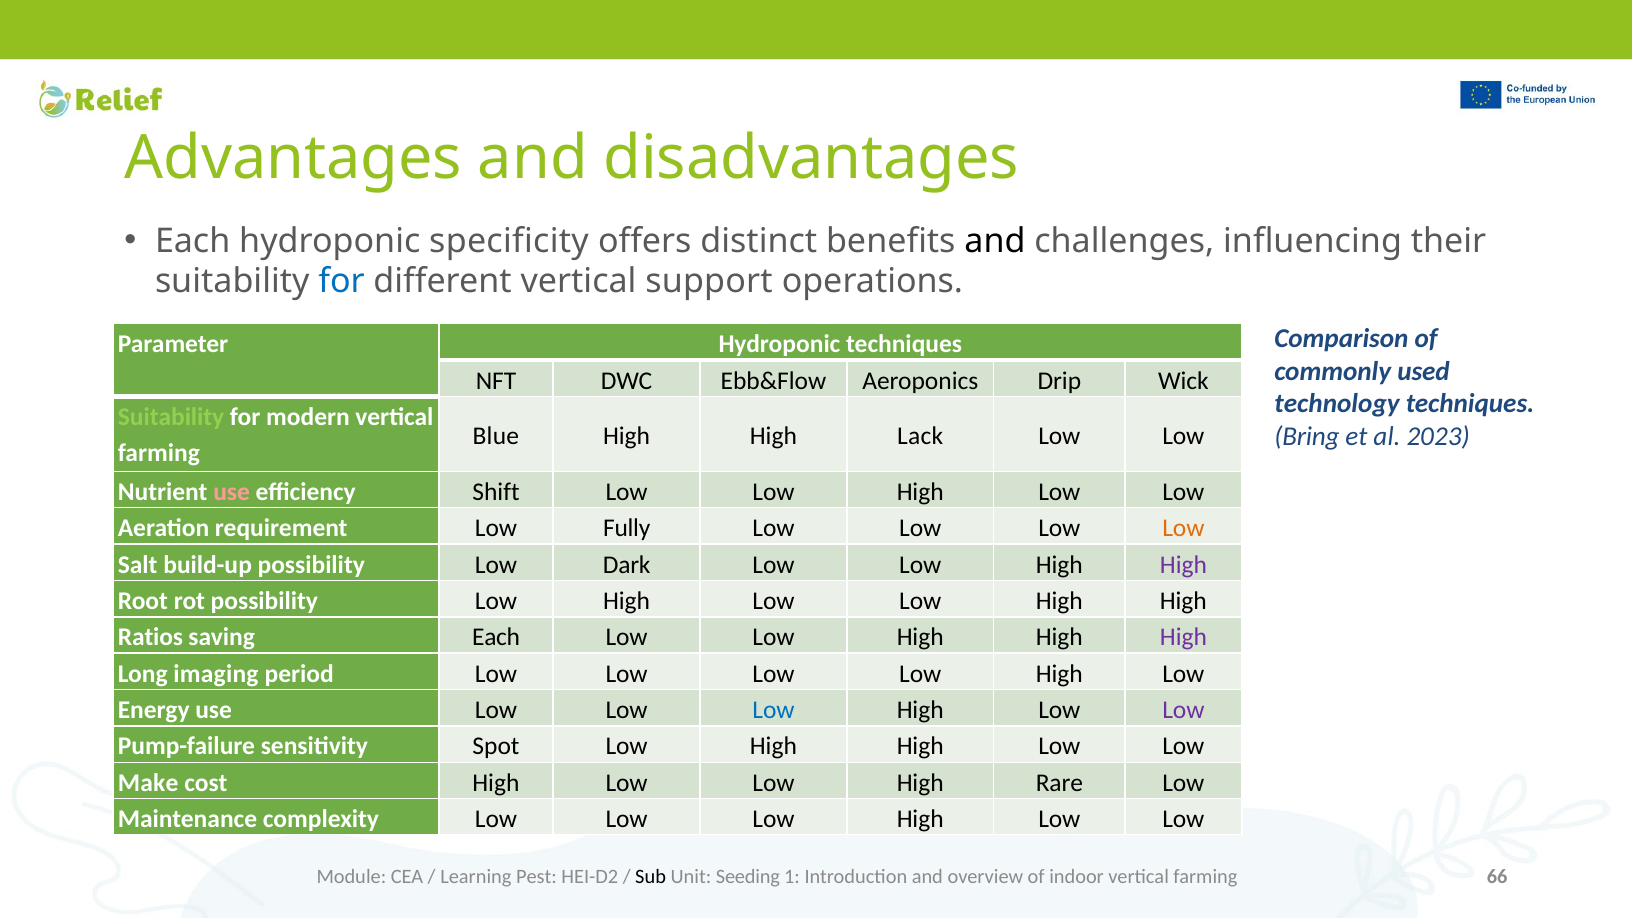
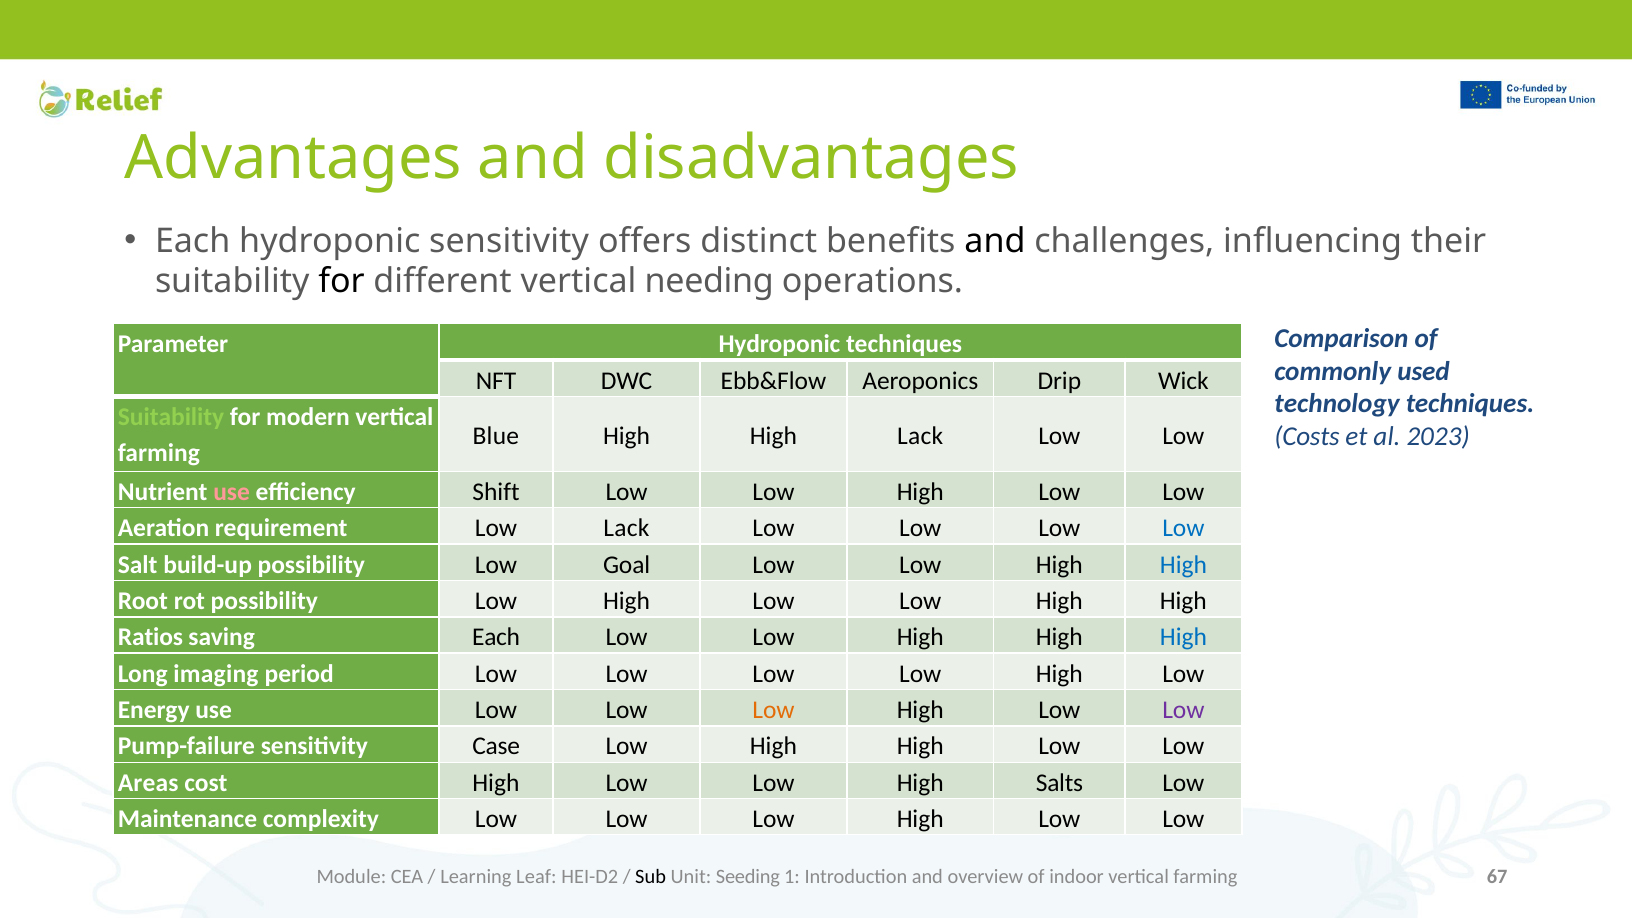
hydroponic specificity: specificity -> sensitivity (509, 241)
for colour: blue -> black (342, 282)
support: support -> needing (709, 282)
Bring: Bring -> Costs (1307, 436)
Low Fully: Fully -> Lack (626, 528)
Low colour: orange -> blue (1183, 528)
Dark: Dark -> Goal (627, 565)
High colour: purple -> blue (1183, 565)
High colour: purple -> blue (1183, 637)
Low colour: blue -> orange (773, 710)
Spot: Spot -> Case (496, 747)
Make: Make -> Areas (148, 783)
Rare: Rare -> Salts (1059, 783)
Pest: Pest -> Leaf (536, 876)
66: 66 -> 67 (1497, 876)
